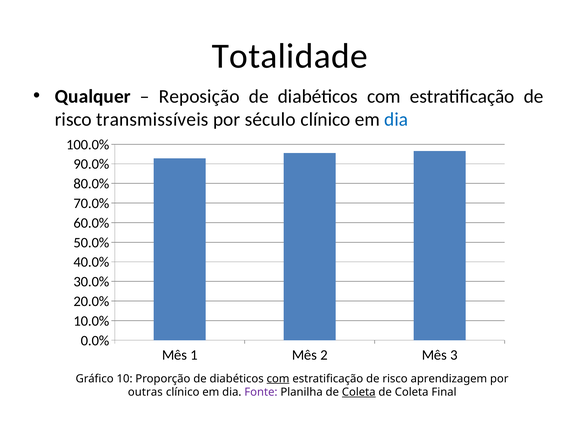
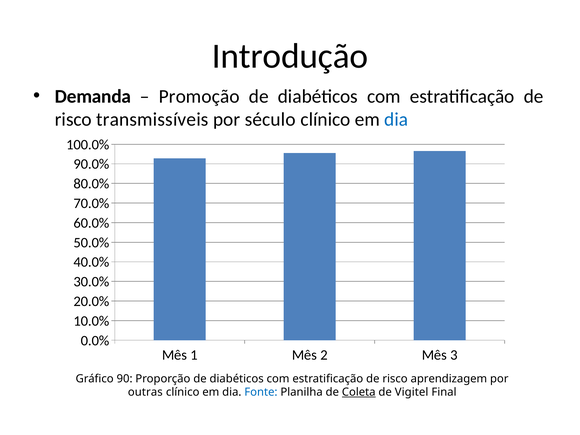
Totalidade: Totalidade -> Introdução (290, 56)
Qualquer: Qualquer -> Demanda (93, 96)
Reposição: Reposição -> Promoção (199, 96)
10: 10 -> 90 (125, 379)
com underline: present -> none (278, 379)
Fonte colour: purple -> blue (261, 392)
Coleta: Coleta -> Vigitel (412, 392)
